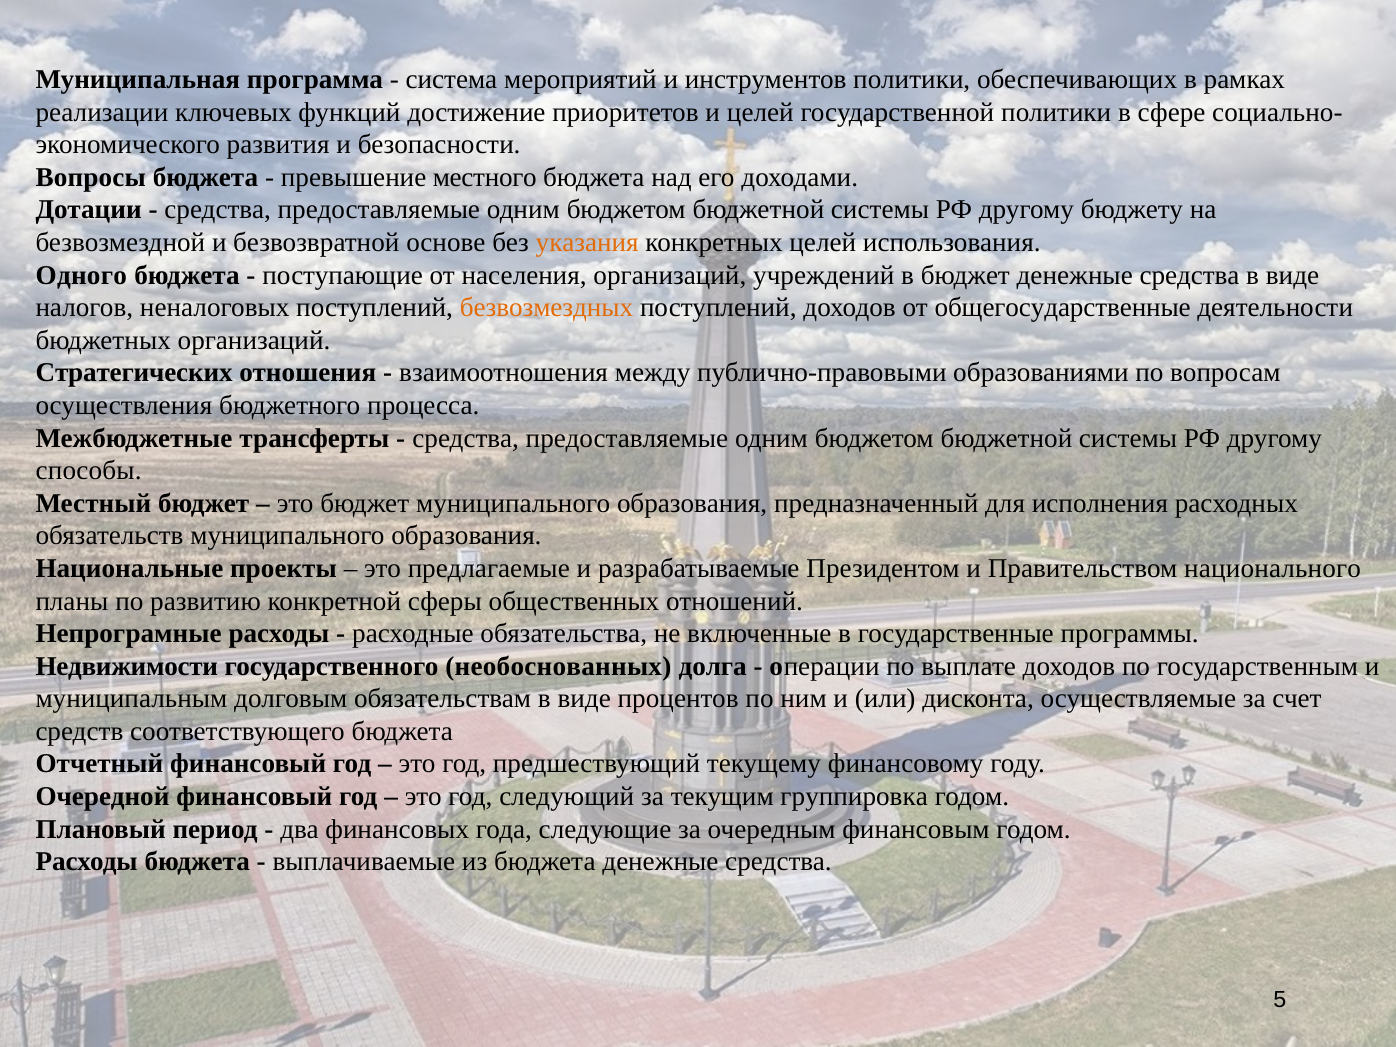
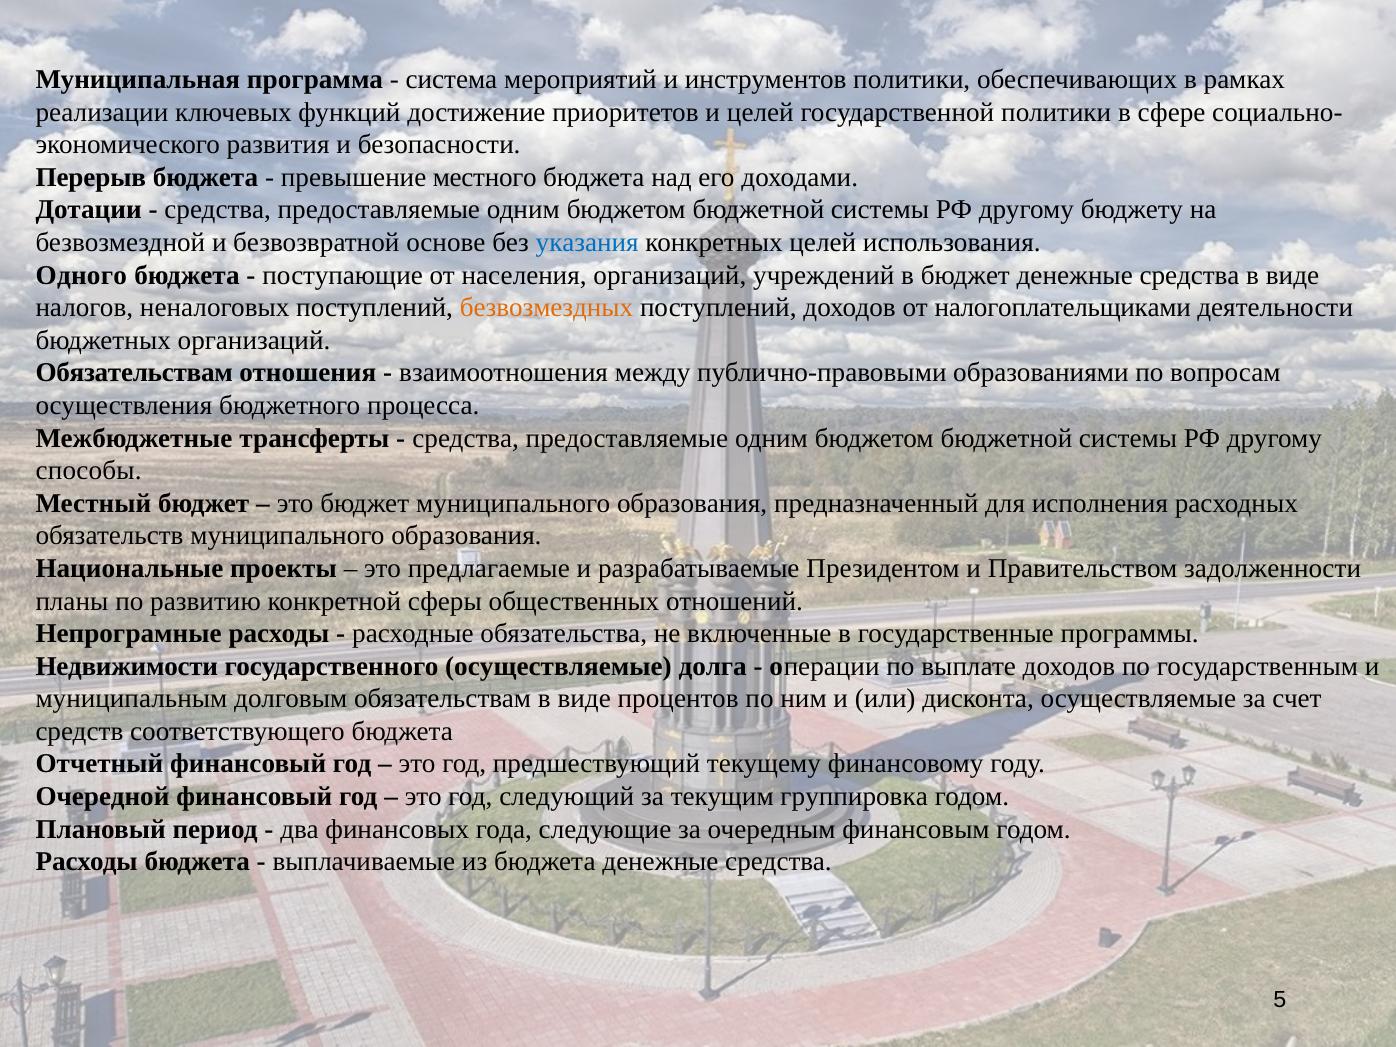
Вопросы: Вопросы -> Перерыв (91, 177)
указания colour: orange -> blue (587, 243)
общегосударственные: общегосударственные -> налогоплательщиками (1063, 308)
Стратегических: Стратегических -> Обязательствам (134, 373)
национального: национального -> задолженности (1273, 568)
государственного необоснованных: необоснованных -> осуществляемые (558, 666)
